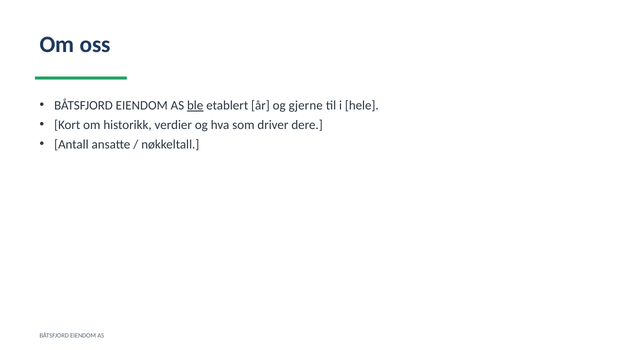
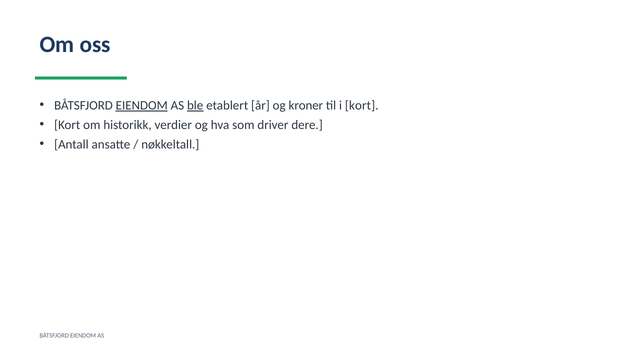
EIENDOM underline: none -> present (142, 105)
gjerne: gjerne -> kroner (306, 105)
i hele: hele -> kort (362, 105)
